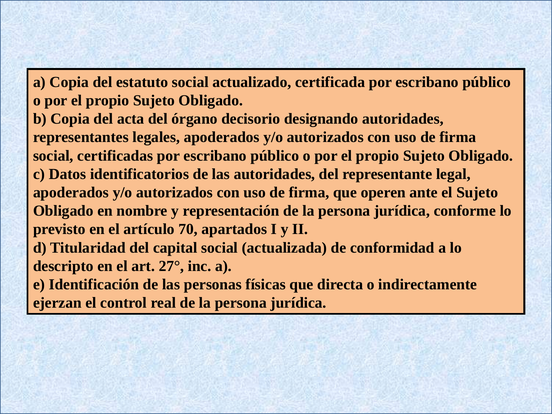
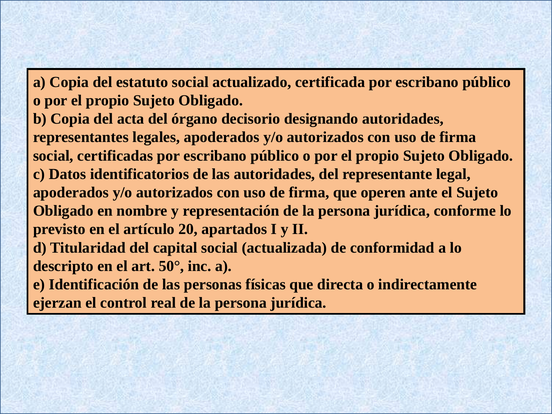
70: 70 -> 20 (188, 229)
27°: 27° -> 50° (171, 266)
